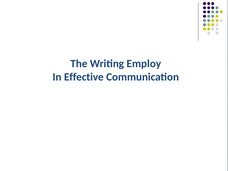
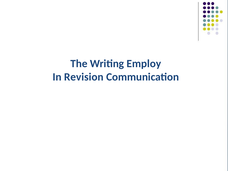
Effective: Effective -> Revision (84, 77)
